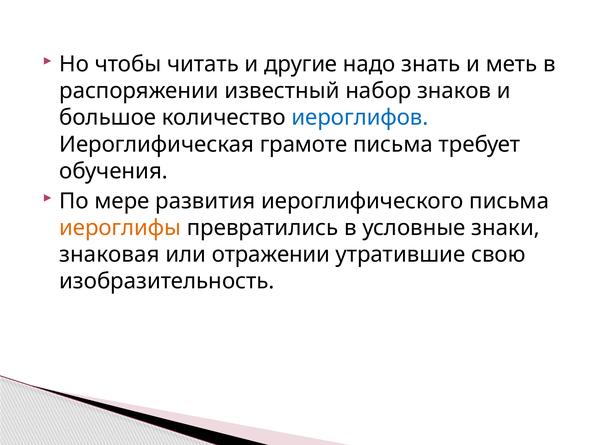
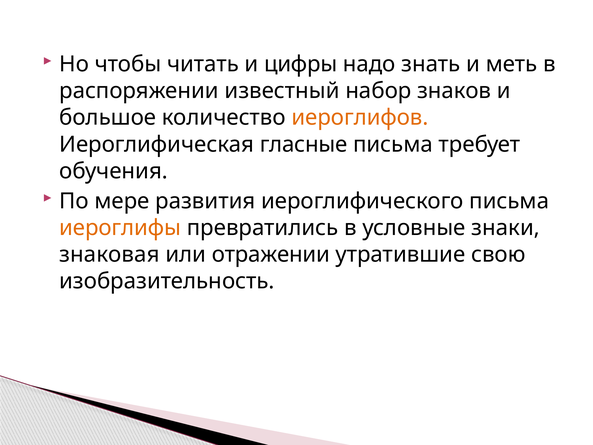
другие: другие -> цифры (301, 64)
иероглифов colour: blue -> orange (360, 118)
грамоте: грамоте -> гласные (304, 144)
